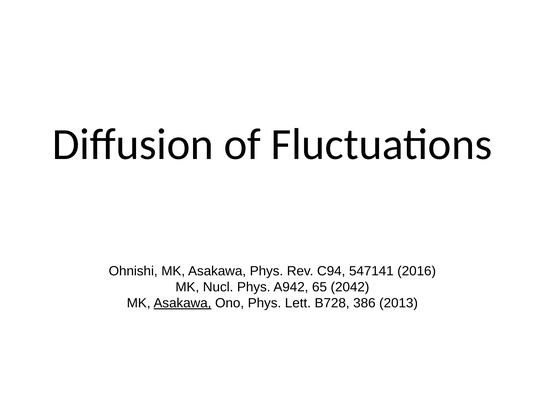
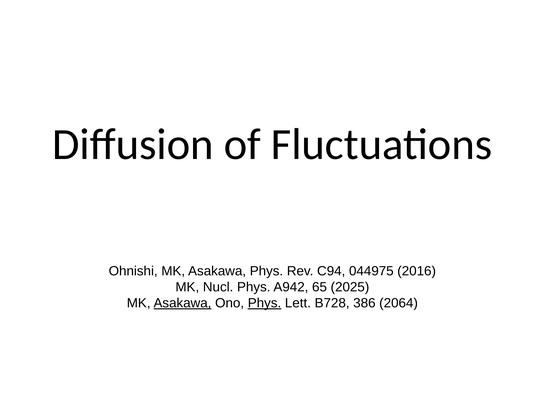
547141: 547141 -> 044975 (371, 271)
2042: 2042 -> 2025 (350, 287)
Phys underline: none -> present (265, 303)
2013: 2013 -> 2064 (399, 303)
